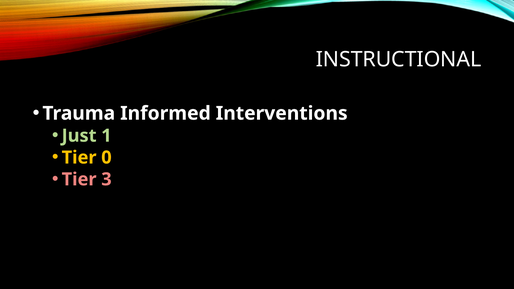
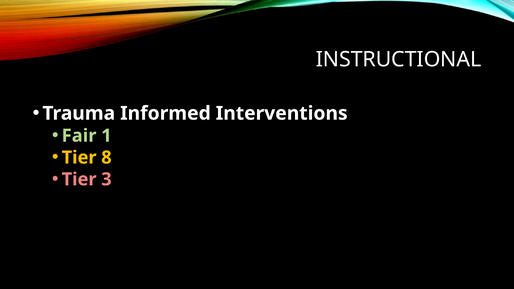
Just: Just -> Fair (79, 136)
0: 0 -> 8 (106, 158)
